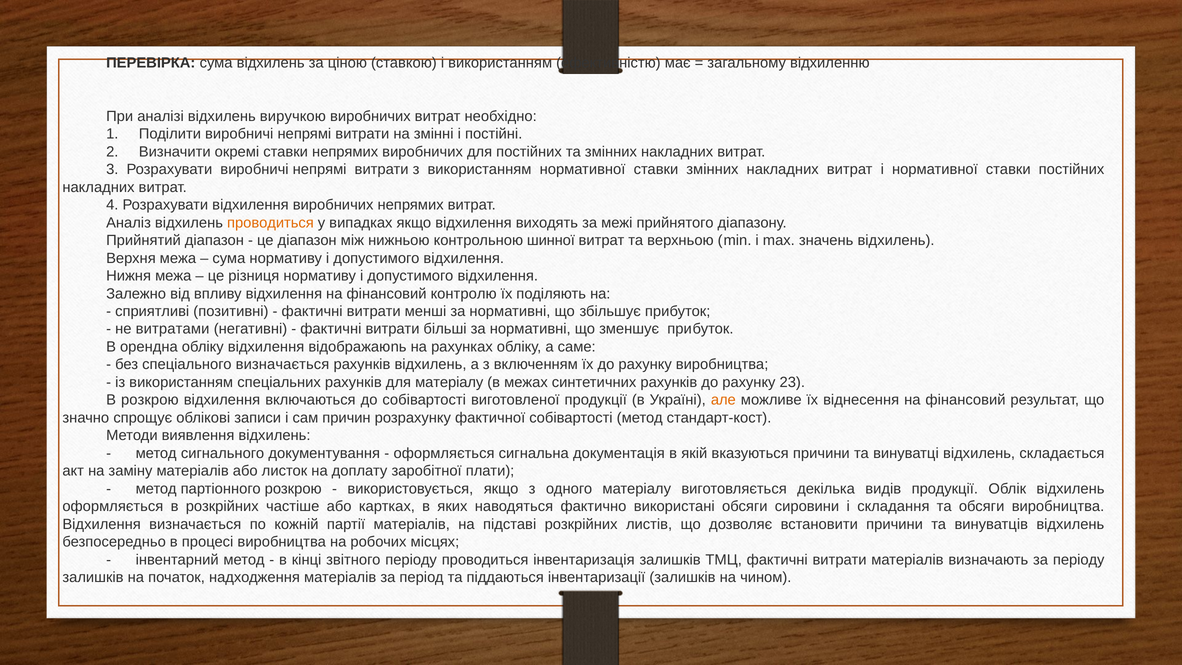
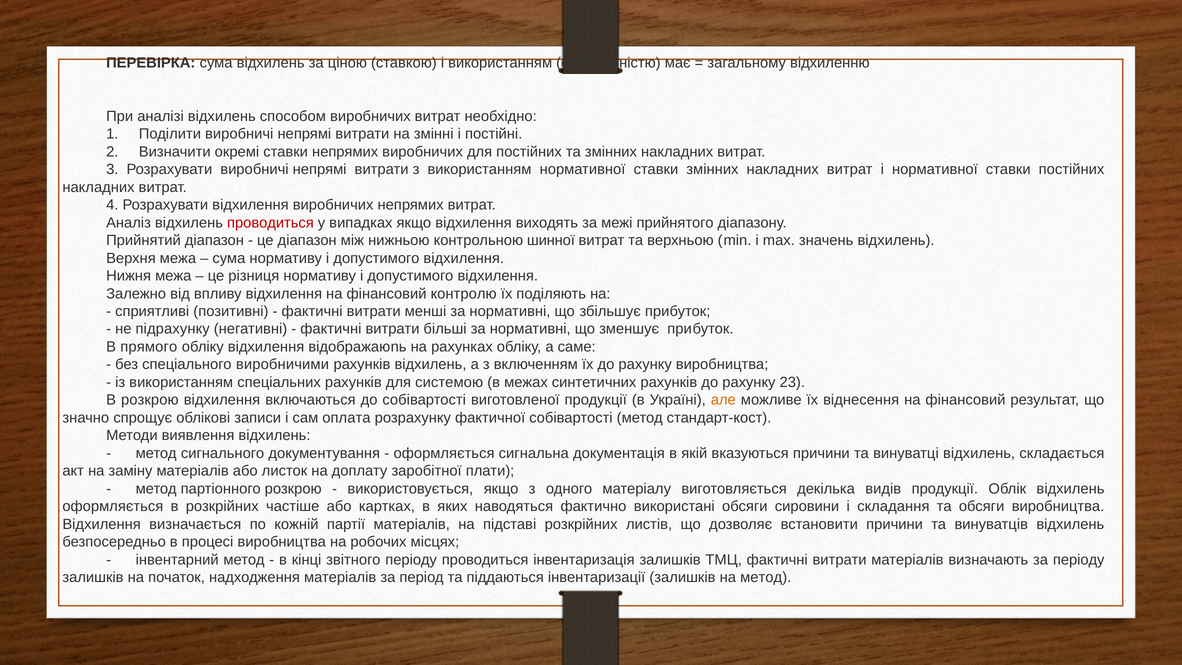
виручкою: виручкою -> способом (293, 116)
проводиться colour: orange -> red (270, 223)
витратами: витратами -> підрахунку (173, 329)
орендна: орендна -> прямого (149, 347)
спеціального визначається: визначається -> виробничими (282, 364)
для матеріалу: матеріалу -> системою (449, 382)
причин: причин -> оплата (346, 418)
на чином: чином -> метод (766, 577)
